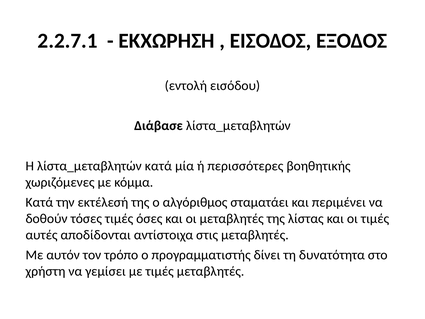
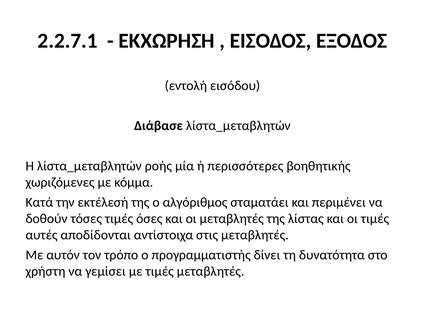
λίστα_μεταβλητών κατά: κατά -> ροής (158, 166)
